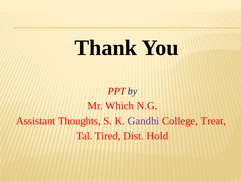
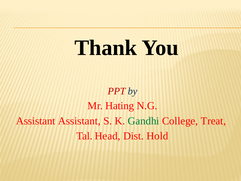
Which: Which -> Hating (120, 106)
Assistant Thoughts: Thoughts -> Assistant (79, 121)
Gandhi colour: purple -> green (144, 121)
Tired: Tired -> Head (108, 136)
